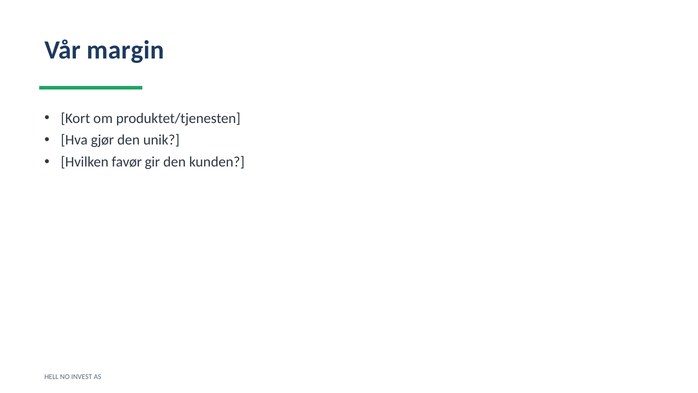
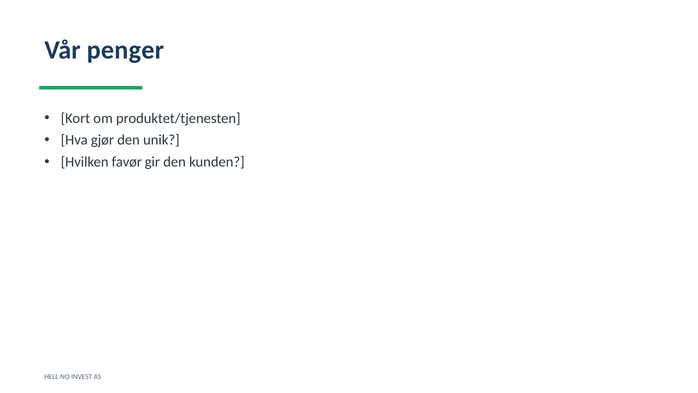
margin: margin -> penger (125, 50)
